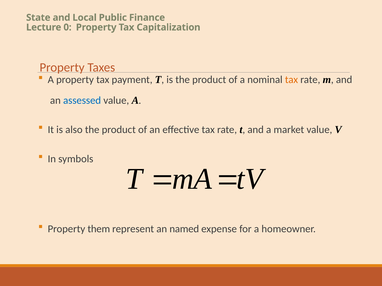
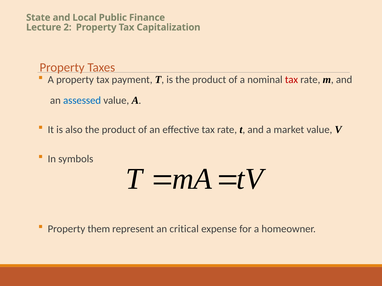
0: 0 -> 2 (67, 27)
tax colour: orange -> red (291, 80)
named: named -> critical (184, 229)
